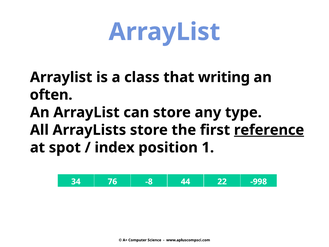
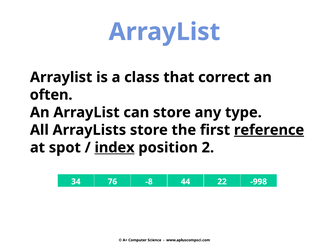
writing: writing -> correct (224, 77)
index underline: none -> present (115, 147)
1: 1 -> 2 (208, 147)
